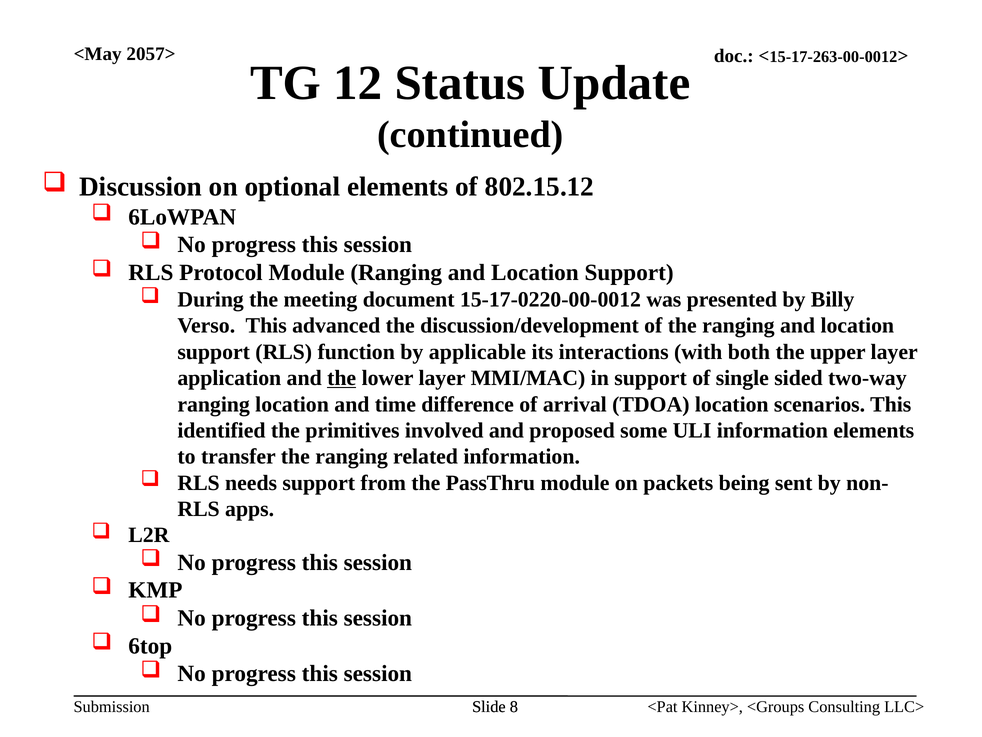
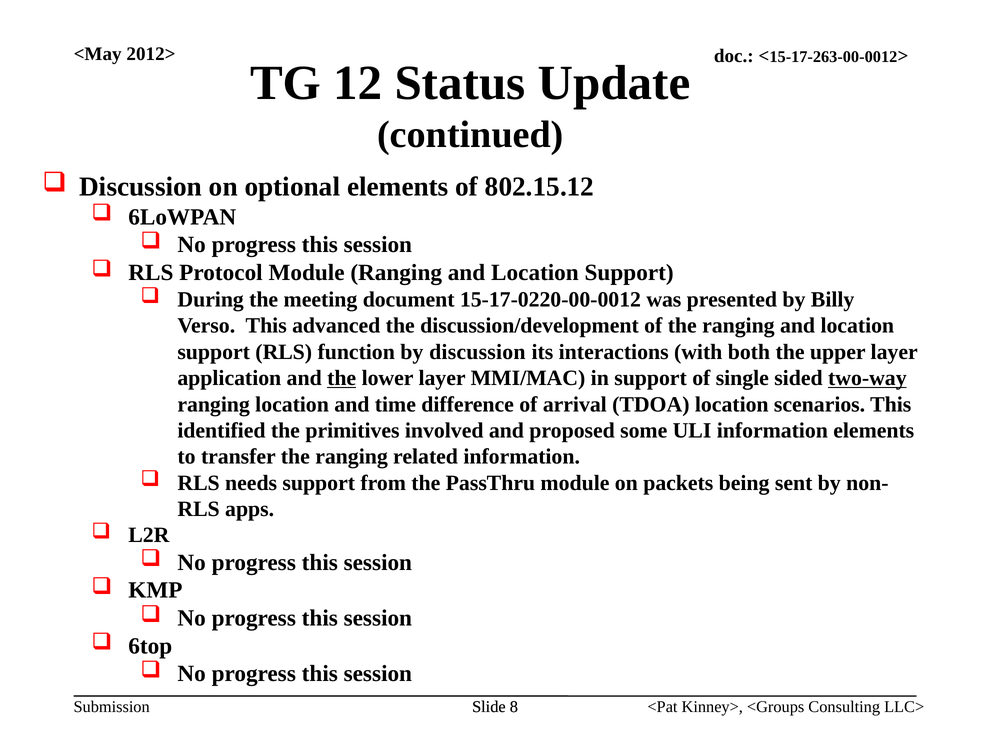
2057>: 2057> -> 2012> (151, 54)
by applicable: applicable -> discussion (477, 352)
two-way underline: none -> present (867, 378)
